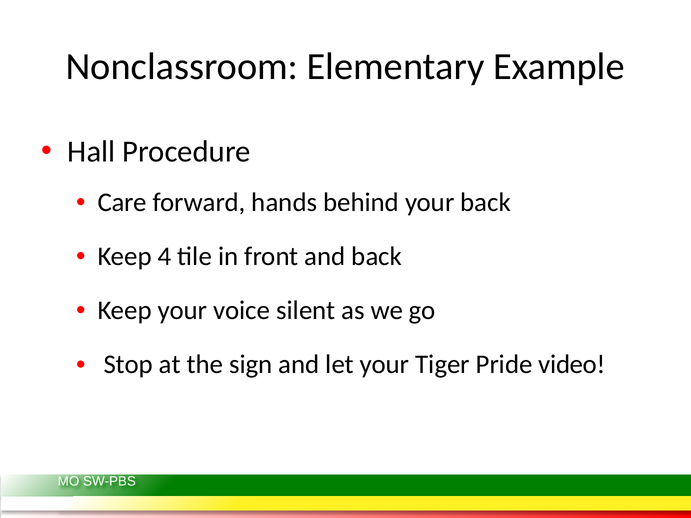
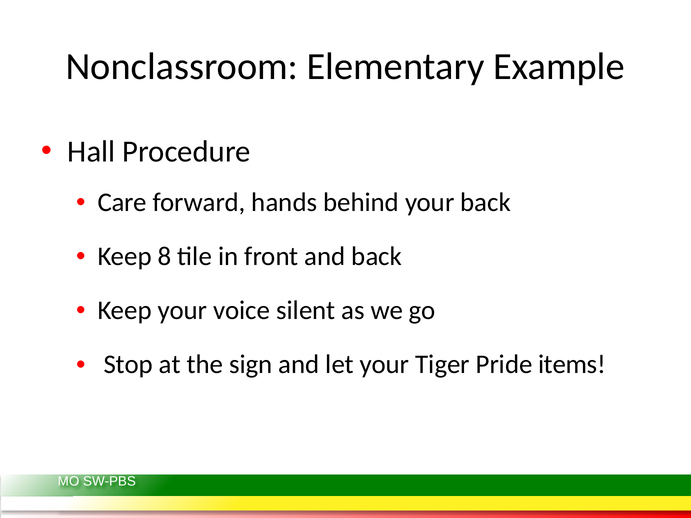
4: 4 -> 8 (165, 256)
video: video -> items (572, 365)
